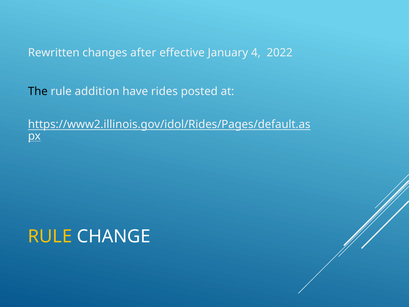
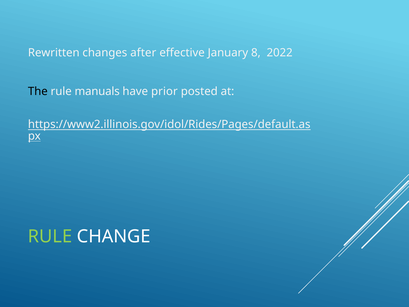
4: 4 -> 8 (256, 53)
addition: addition -> manuals (97, 91)
rides: rides -> prior (164, 91)
RULE colour: yellow -> light green (50, 236)
